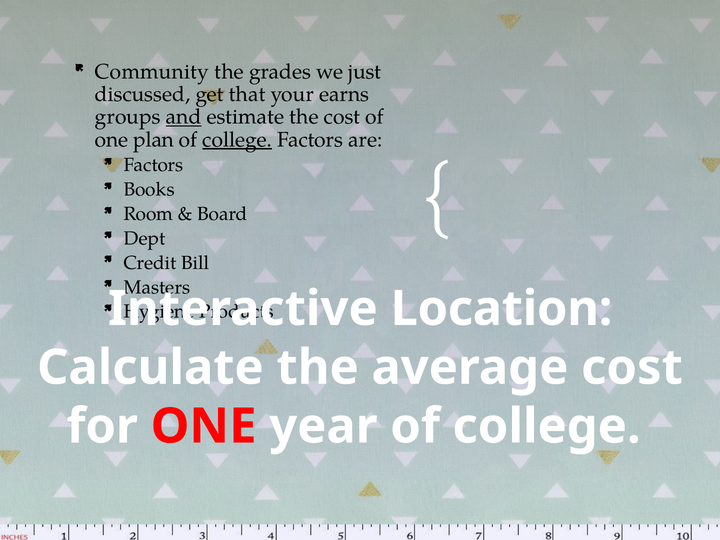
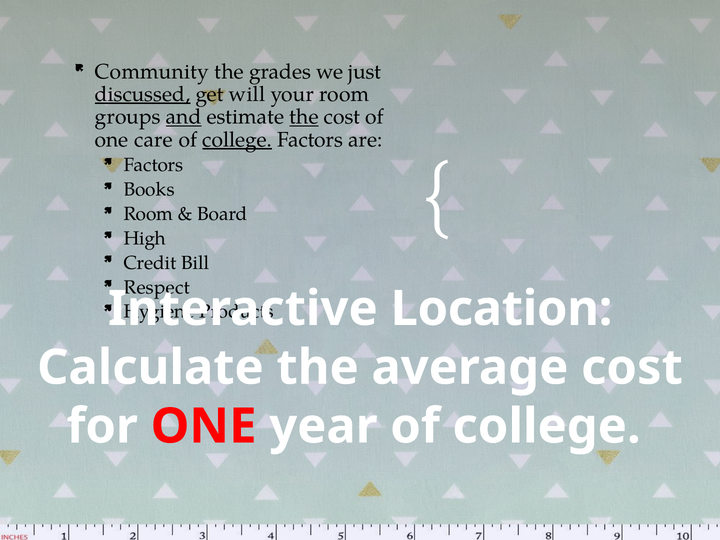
discussed underline: none -> present (143, 94)
that: that -> will (247, 94)
your earns: earns -> room (344, 94)
the underline: none -> present (304, 117)
plan: plan -> care (153, 140)
Dept: Dept -> High (145, 238)
Masters: Masters -> Respect (157, 287)
